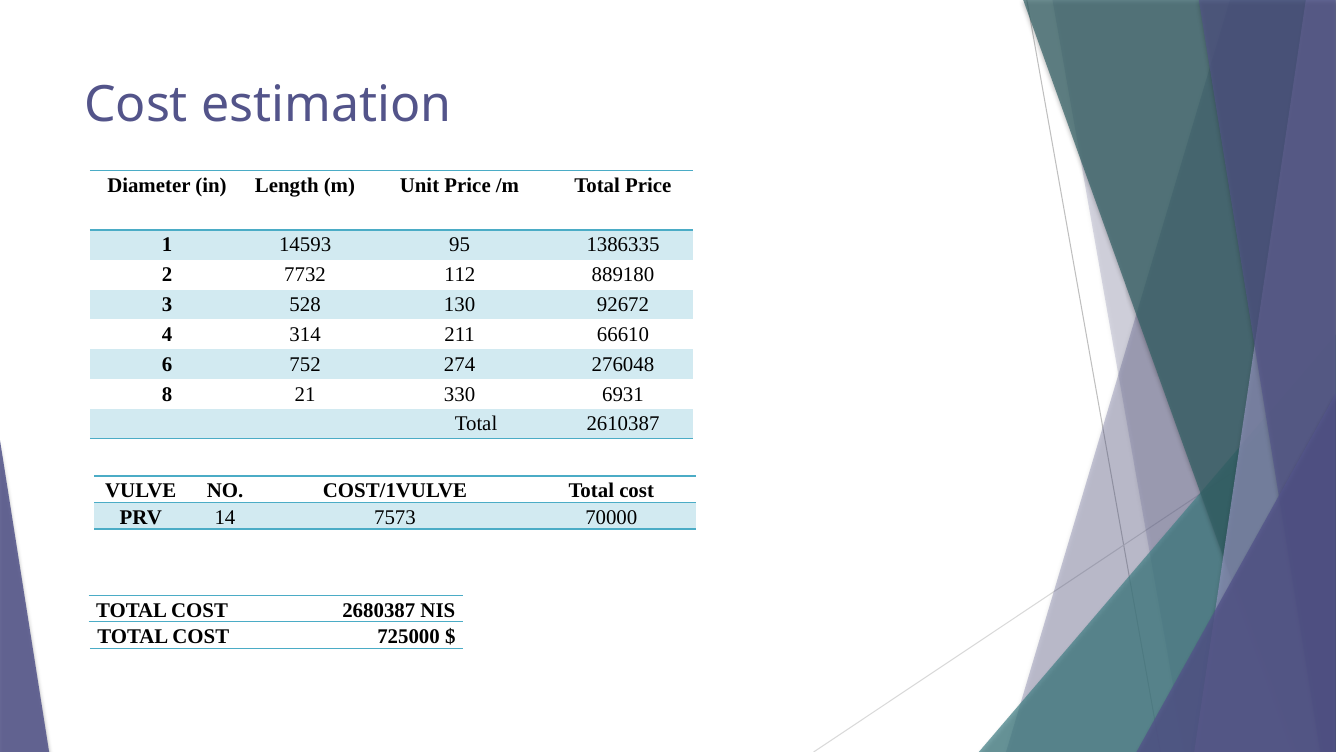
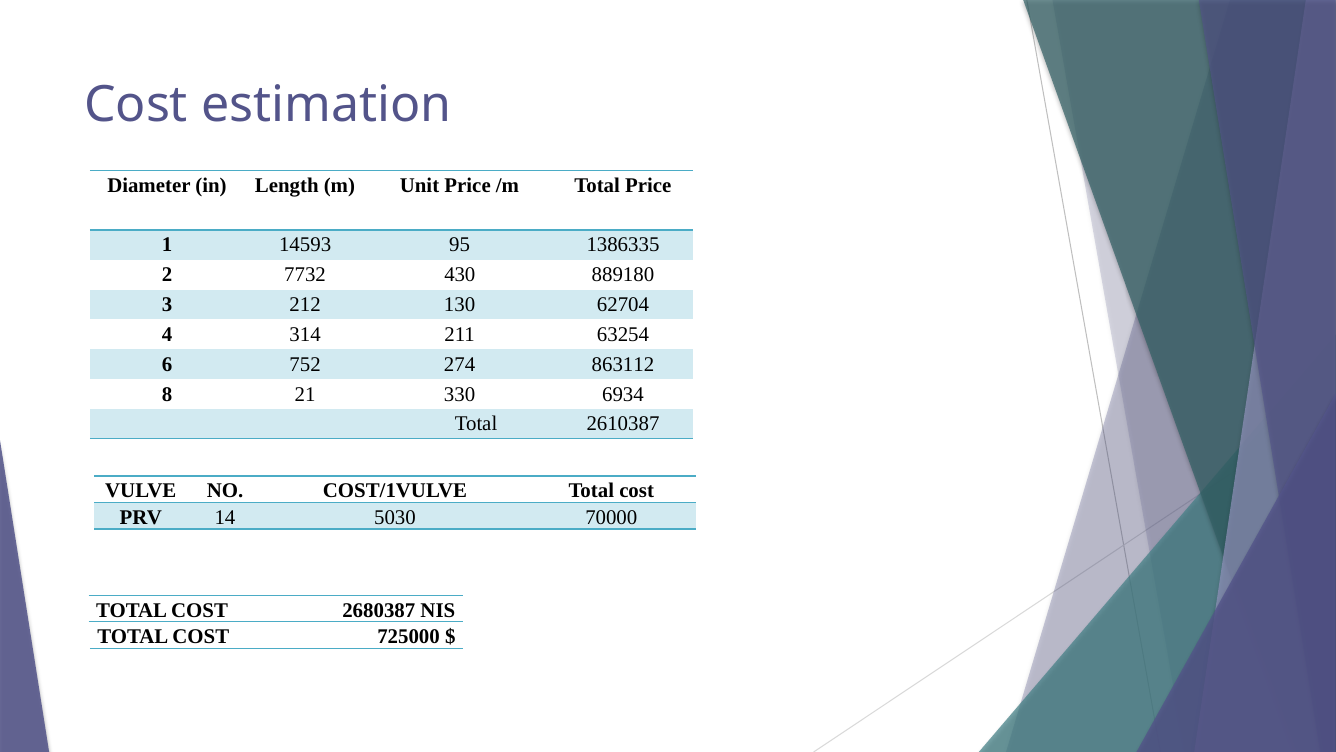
112: 112 -> 430 (460, 275)
528: 528 -> 212 (305, 305)
92672: 92672 -> 62704 (623, 305)
66610: 66610 -> 63254 (623, 334)
276048: 276048 -> 863112 (623, 364)
6931: 6931 -> 6934 (623, 394)
7573: 7573 -> 5030 (395, 517)
